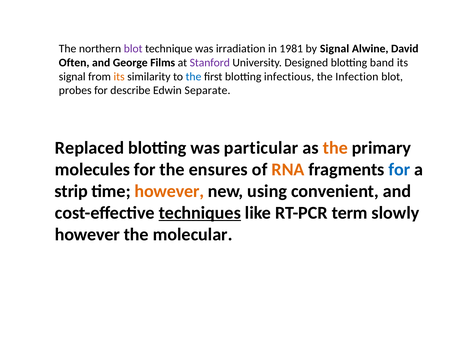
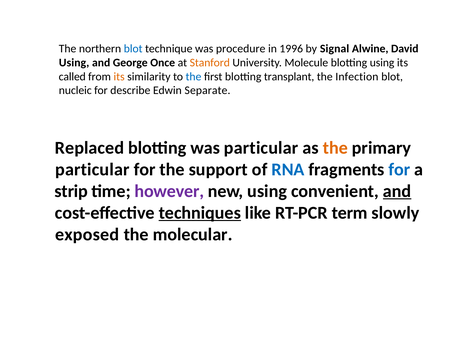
blot colour: purple -> blue (133, 49)
irradiation: irradiation -> procedure (241, 49)
1981: 1981 -> 1996 (291, 49)
Often: Often -> Using (74, 63)
Films: Films -> Once (163, 63)
Stanford colour: purple -> orange (210, 63)
Designed: Designed -> Molecule (306, 63)
blotting band: band -> using (382, 63)
signal: signal -> called (72, 77)
infectious: infectious -> transplant (289, 77)
probes: probes -> nucleic (75, 91)
molecules: molecules -> particular (92, 170)
ensures: ensures -> support (218, 170)
RNA colour: orange -> blue (288, 170)
however colour: orange -> purple (169, 192)
and underline: none -> present (397, 192)
however: however -> exposed (87, 235)
